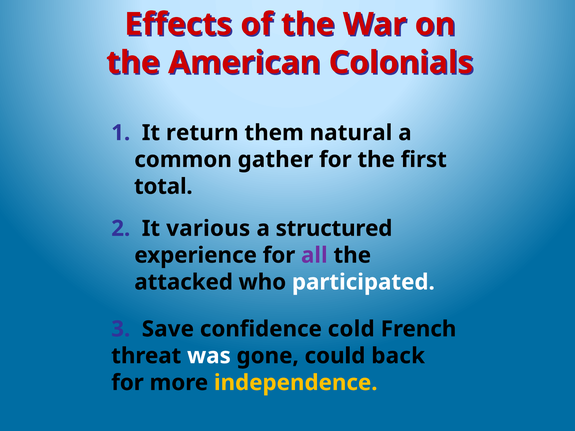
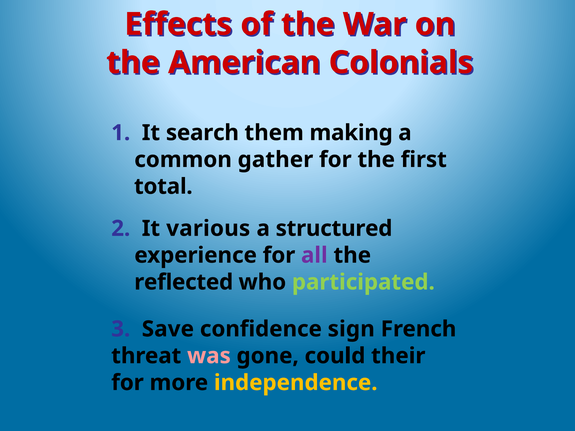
return: return -> search (202, 133)
natural: natural -> making (351, 133)
attacked: attacked -> reflected (184, 282)
participated colour: white -> light green (363, 282)
cold: cold -> sign (351, 329)
was colour: white -> pink (209, 356)
back: back -> their (398, 356)
